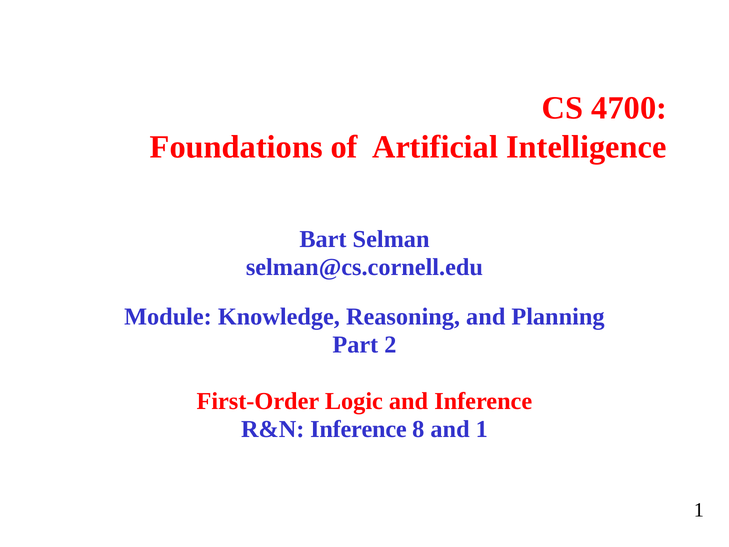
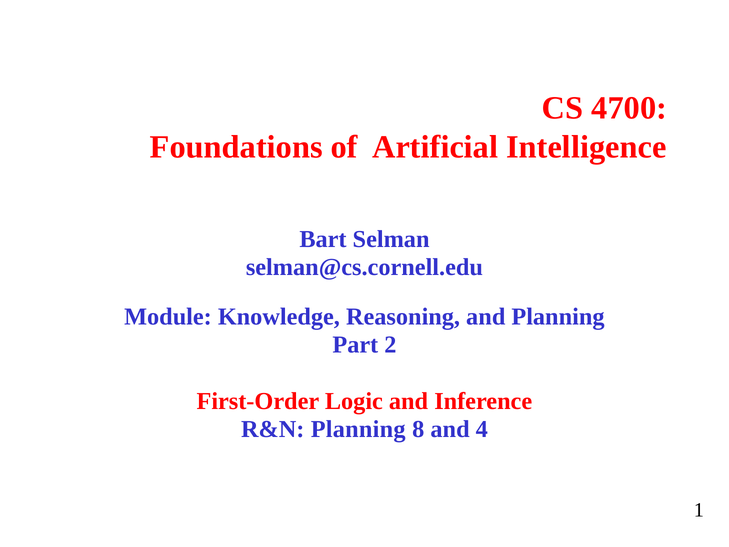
R&N Inference: Inference -> Planning (358, 429)
and 1: 1 -> 4 (482, 429)
